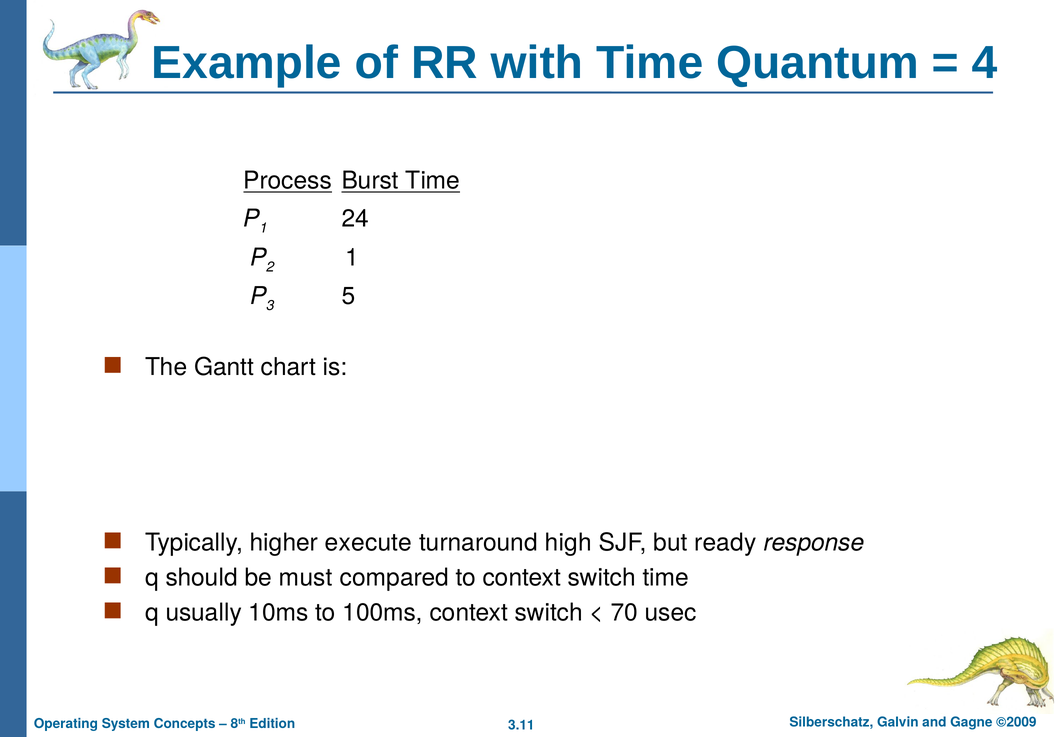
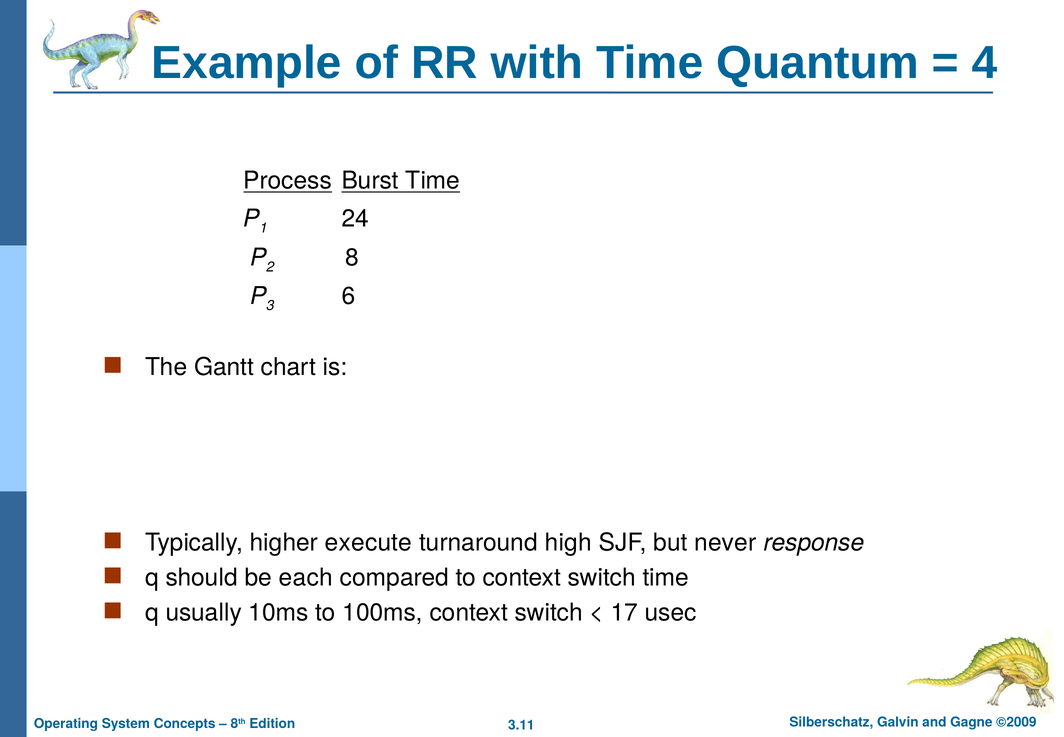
1: 1 -> 8 (352, 257)
5: 5 -> 6 (348, 296)
ready: ready -> never (725, 542)
must: must -> each (306, 577)
70: 70 -> 17 (624, 613)
